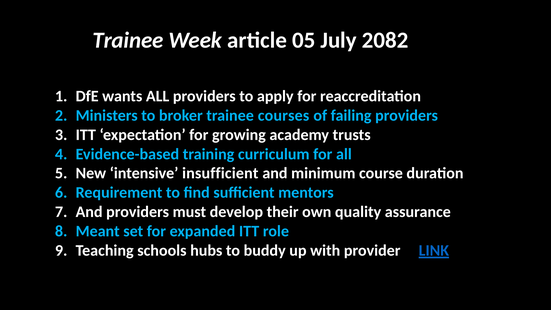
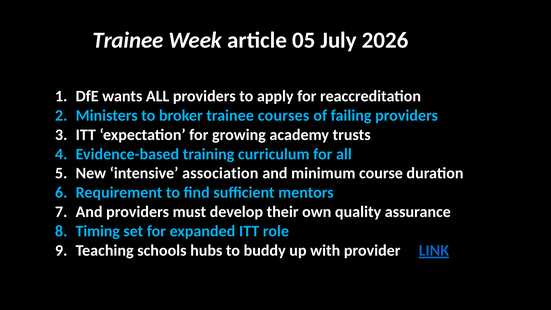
2082: 2082 -> 2026 (385, 40)
insufficient: insufficient -> association (220, 173)
Meant: Meant -> Timing (98, 231)
